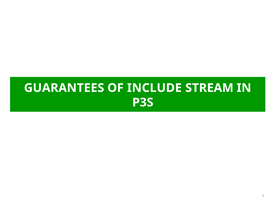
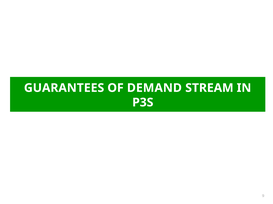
INCLUDE: INCLUDE -> DEMAND (154, 88)
